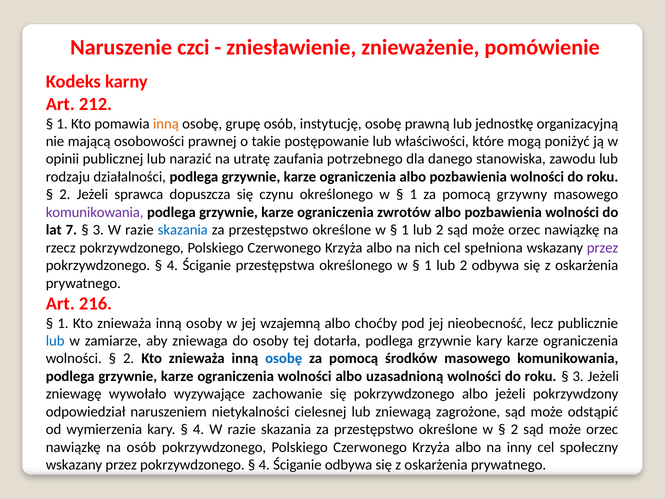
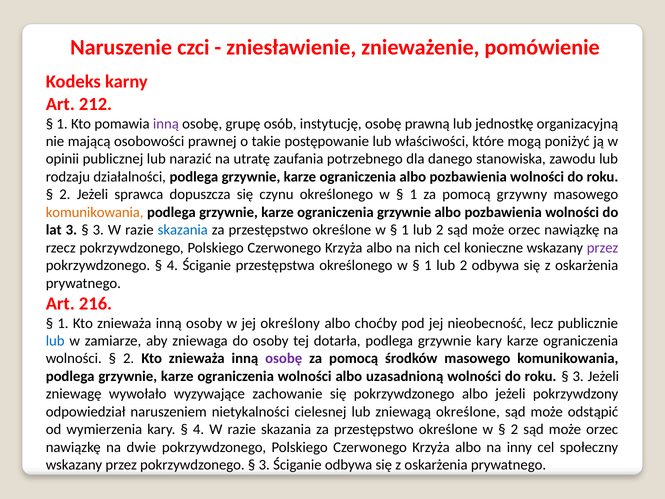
inną colour: orange -> purple (166, 124)
komunikowania colour: purple -> orange (95, 212)
ograniczenia zwrotów: zwrotów -> grzywnie (404, 212)
lat 7: 7 -> 3 (71, 230)
spełniona: spełniona -> konieczne (494, 248)
wzajemną: wzajemną -> określony (290, 323)
osobę colour: blue -> purple (284, 358)
zniewagą zagrożone: zagrożone -> określone (468, 412)
na osób: osób -> dwie (141, 447)
4: 4 -> 3 (264, 465)
